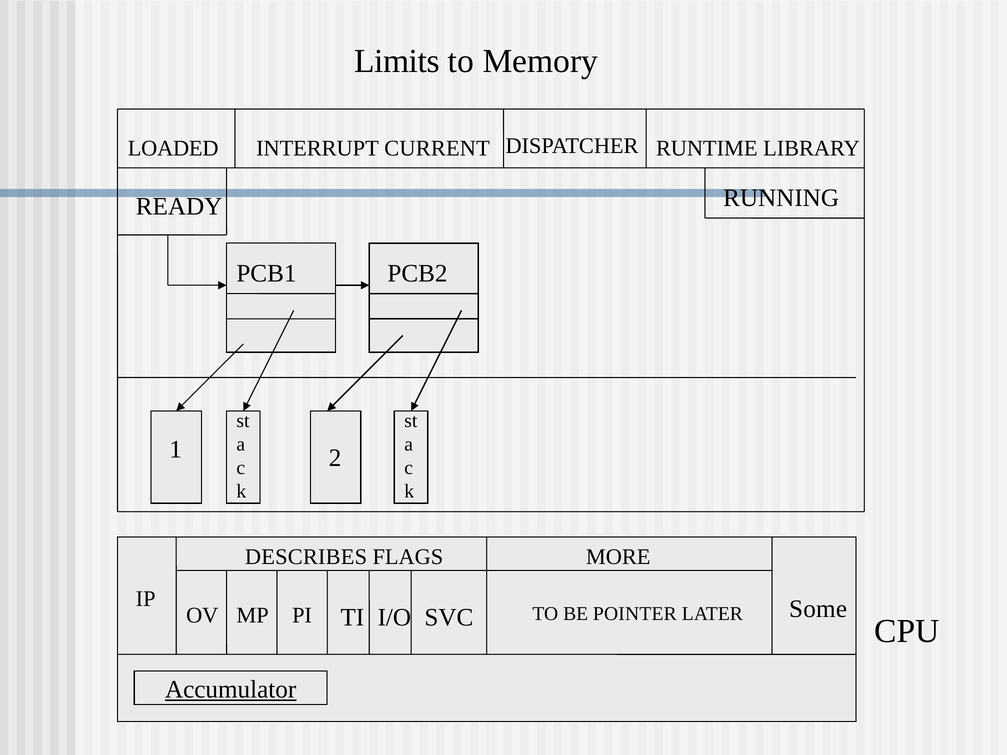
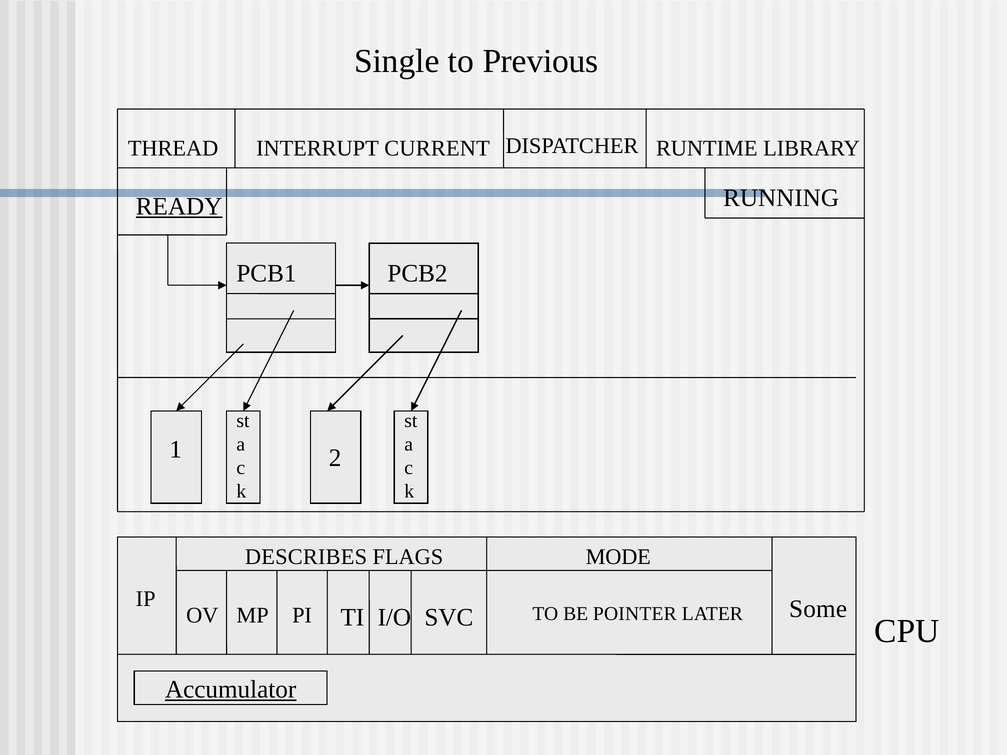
Limits: Limits -> Single (397, 61)
Memory: Memory -> Previous (540, 61)
LOADED: LOADED -> THREAD (173, 149)
READY underline: none -> present (179, 206)
MORE: MORE -> MODE (618, 557)
